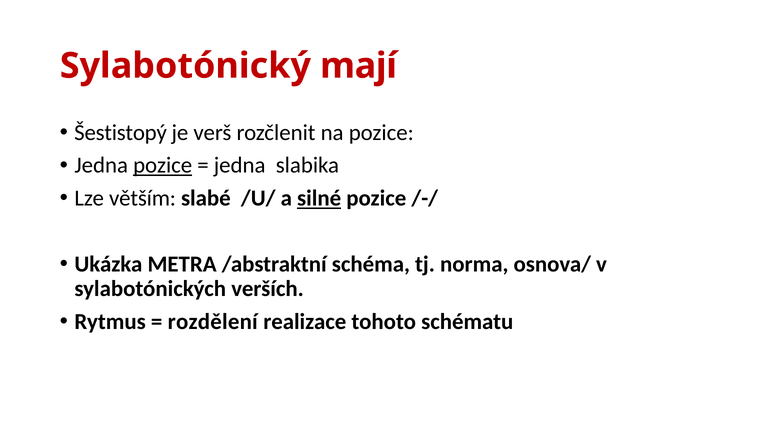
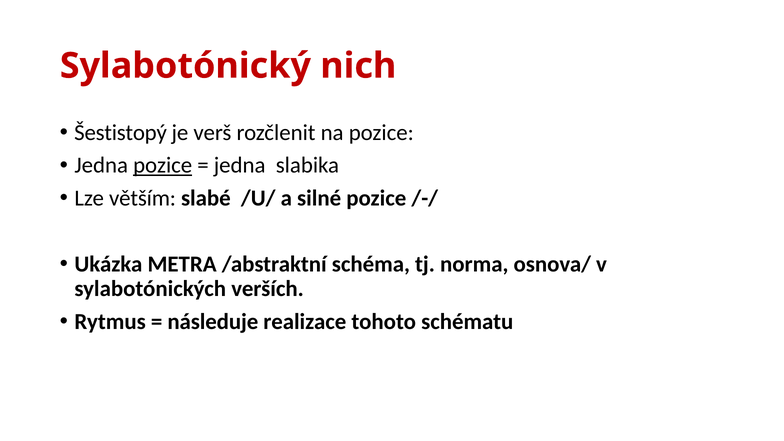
mají: mají -> nich (358, 66)
silné underline: present -> none (319, 198)
rozdělení: rozdělení -> následuje (213, 322)
